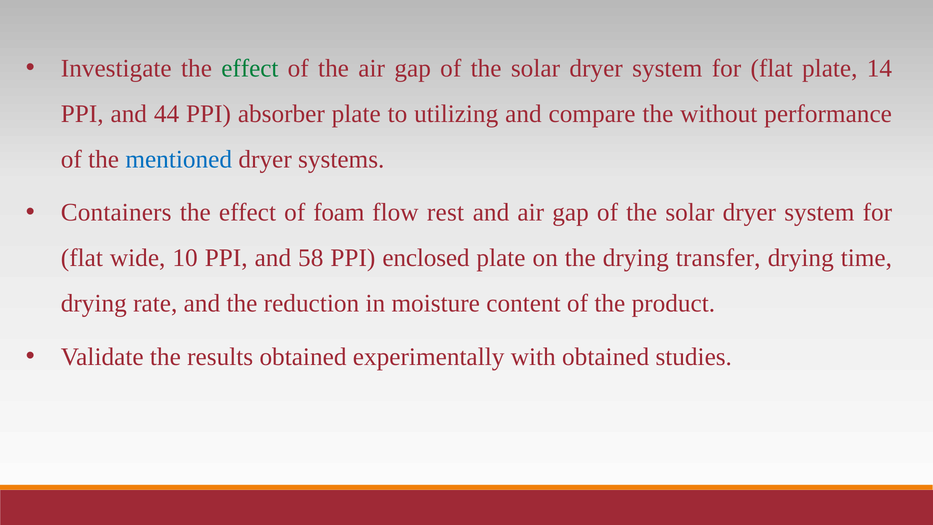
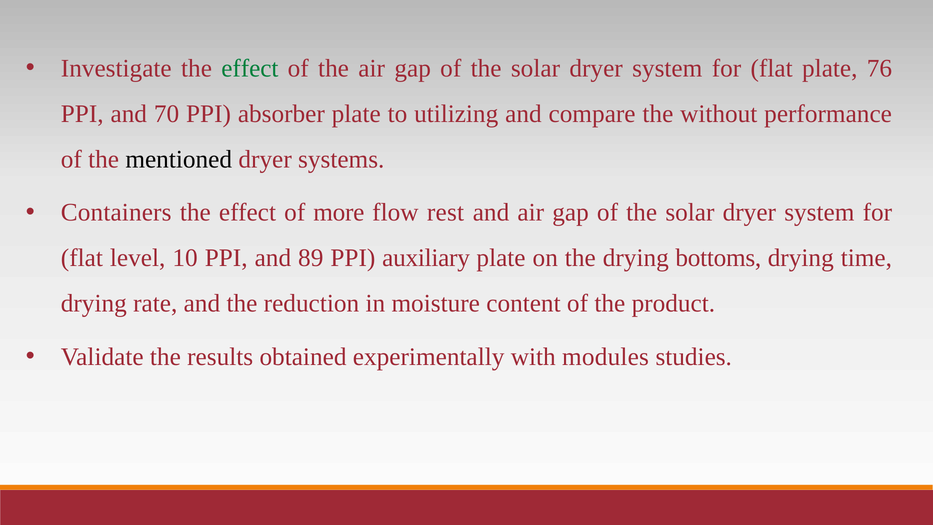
14: 14 -> 76 (879, 68)
44: 44 -> 70 (167, 114)
mentioned colour: blue -> black (179, 159)
foam: foam -> more (339, 213)
wide: wide -> level (138, 258)
58: 58 -> 89 (311, 258)
enclosed: enclosed -> auxiliary (426, 258)
transfer: transfer -> bottoms (718, 258)
with obtained: obtained -> modules (606, 357)
